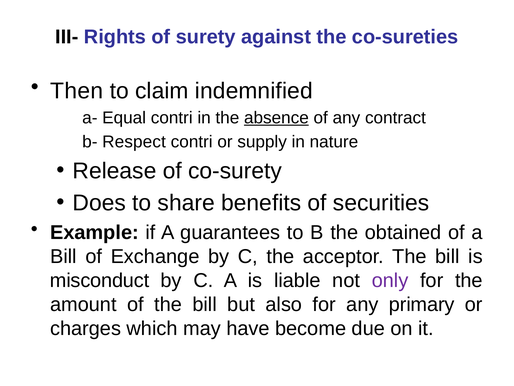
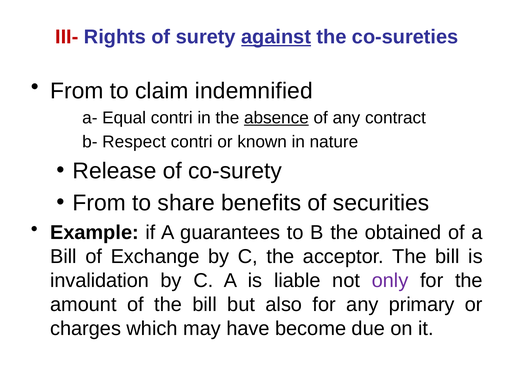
III- colour: black -> red (67, 37)
against underline: none -> present (276, 37)
Then: Then -> From (77, 91)
supply: supply -> known (262, 142)
Does: Does -> From (99, 203)
misconduct: misconduct -> invalidation (100, 280)
